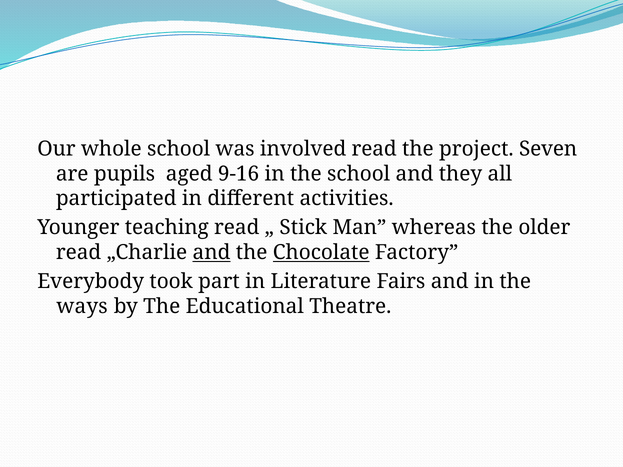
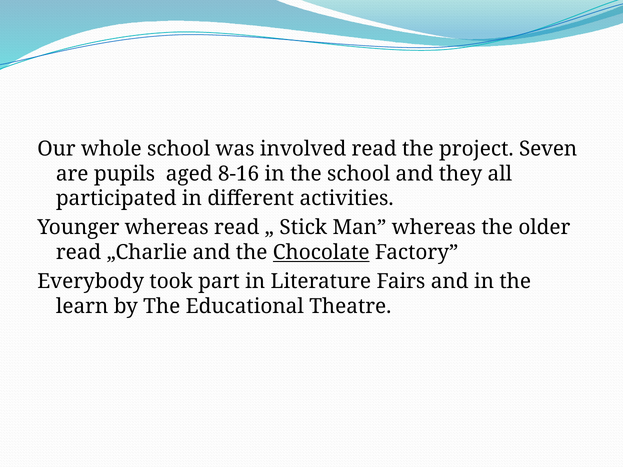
9-16: 9-16 -> 8-16 (239, 174)
Younger teaching: teaching -> whereas (167, 228)
and underline: present -> none (211, 253)
ways: ways -> learn (82, 307)
